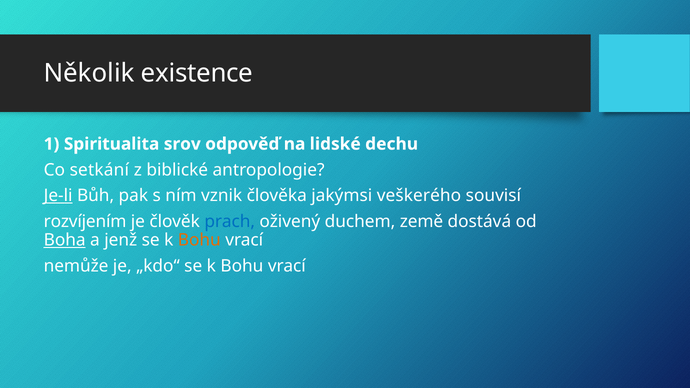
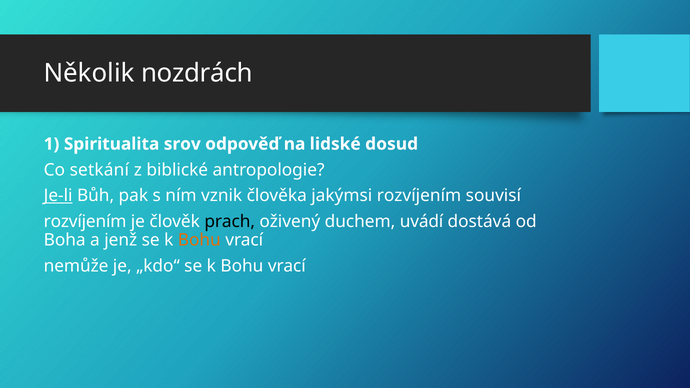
existence: existence -> nozdrách (197, 73)
dechu: dechu -> dosud (392, 144)
jakýmsi veškerého: veškerého -> rozvíjením (419, 196)
prach colour: blue -> black (230, 221)
země: země -> uvádí (422, 221)
Boha underline: present -> none (65, 240)
